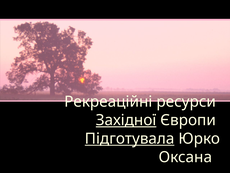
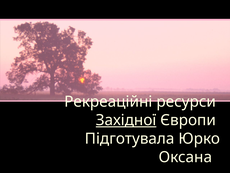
Підготувала underline: present -> none (130, 138)
